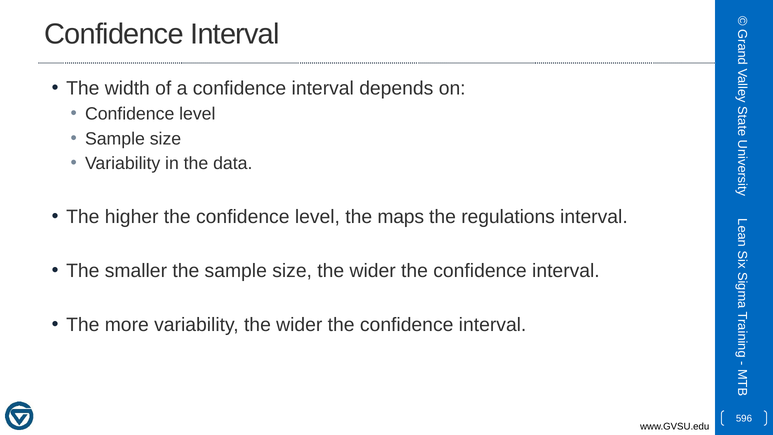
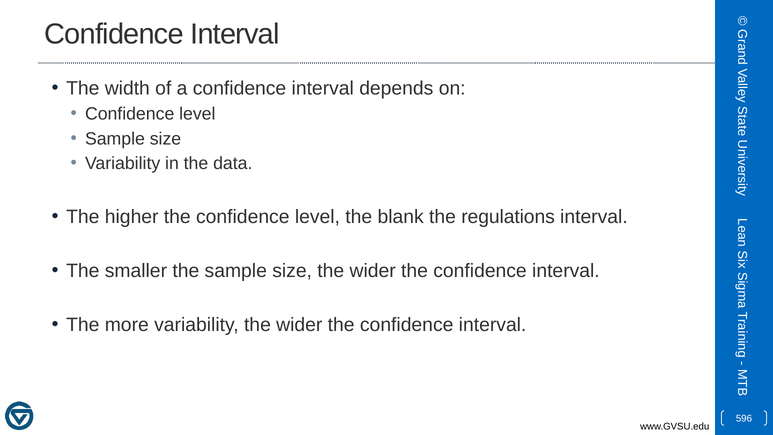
maps: maps -> blank (401, 217)
